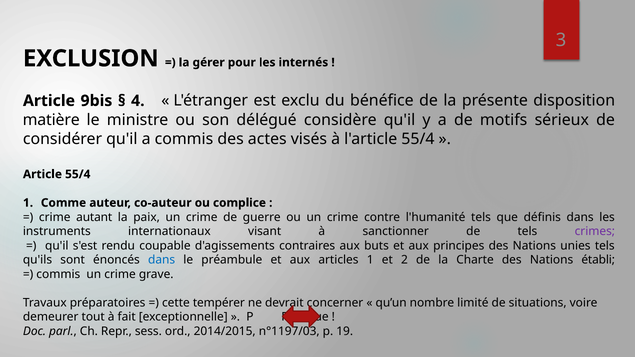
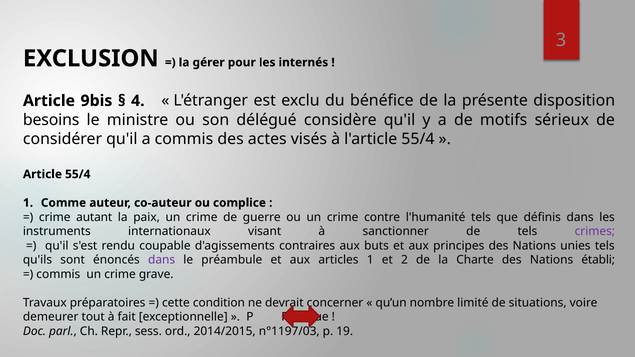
matière: matière -> besoins (51, 120)
dans colour: blue -> purple (162, 260)
tempérer: tempérer -> condition (219, 303)
